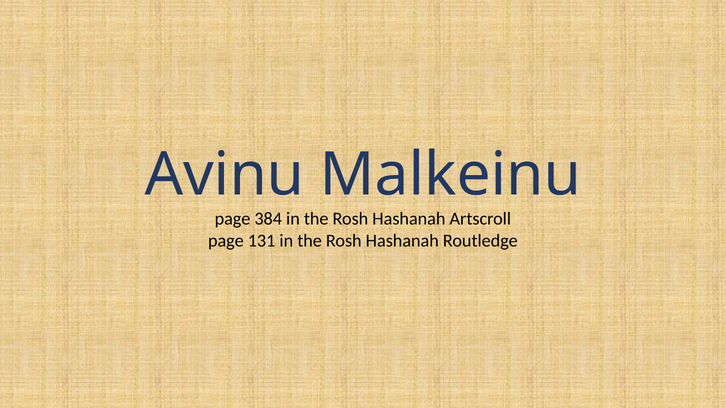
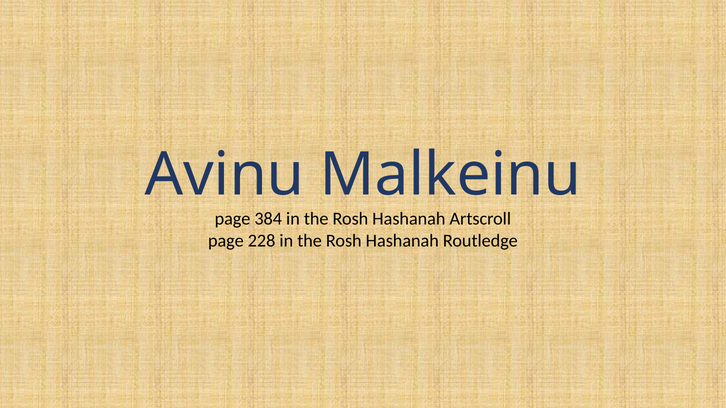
131: 131 -> 228 (262, 241)
